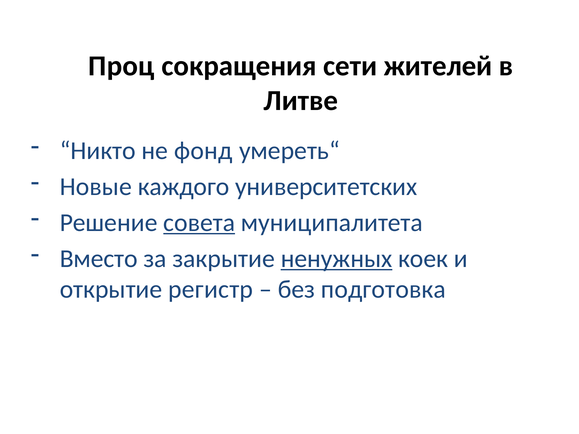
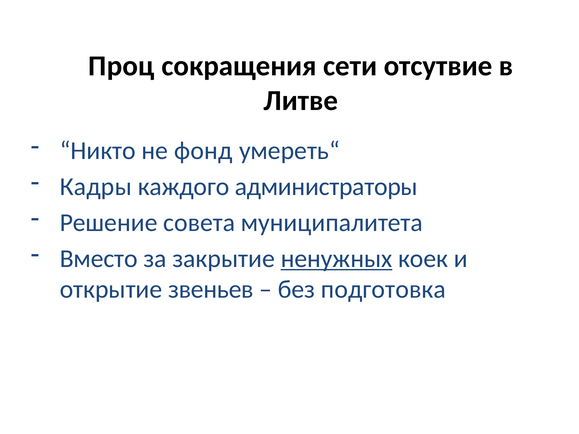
жителей: жителей -> отсутвие (438, 66)
Новые: Новые -> Кадры (96, 187)
университетских: университетских -> администраторы (326, 187)
совета underline: present -> none (199, 223)
регистр: регистр -> звеньев (211, 290)
